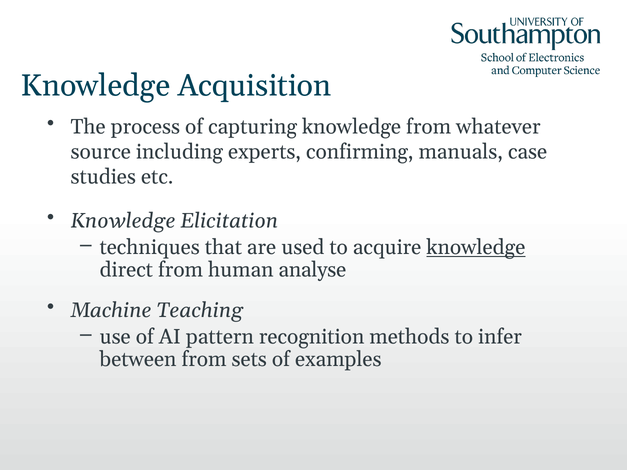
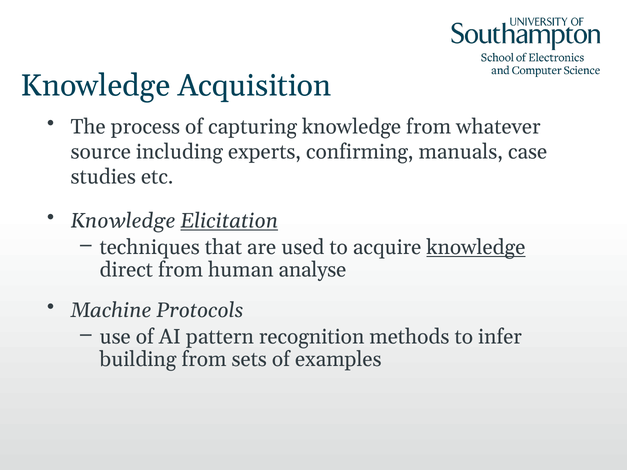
Elicitation underline: none -> present (229, 221)
Teaching: Teaching -> Protocols (200, 310)
between: between -> building (138, 360)
